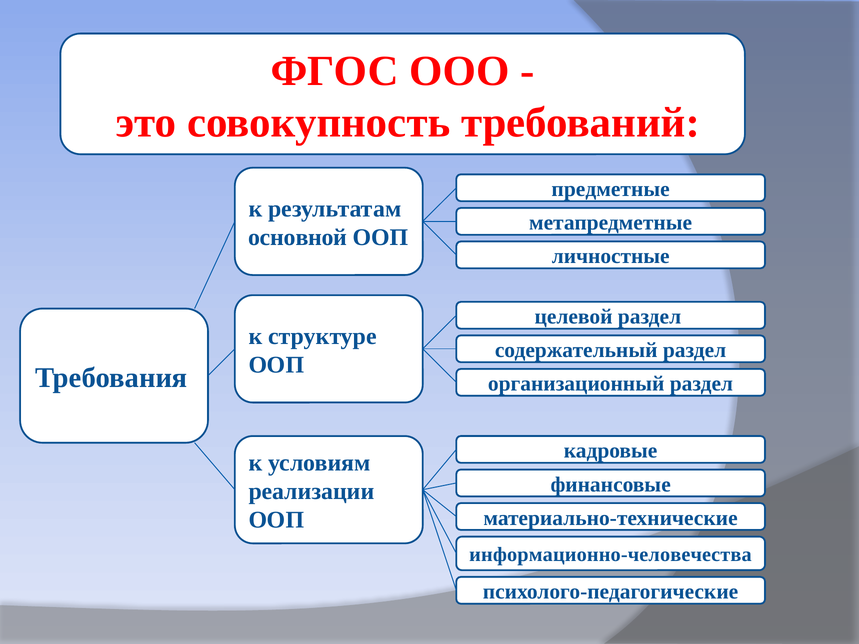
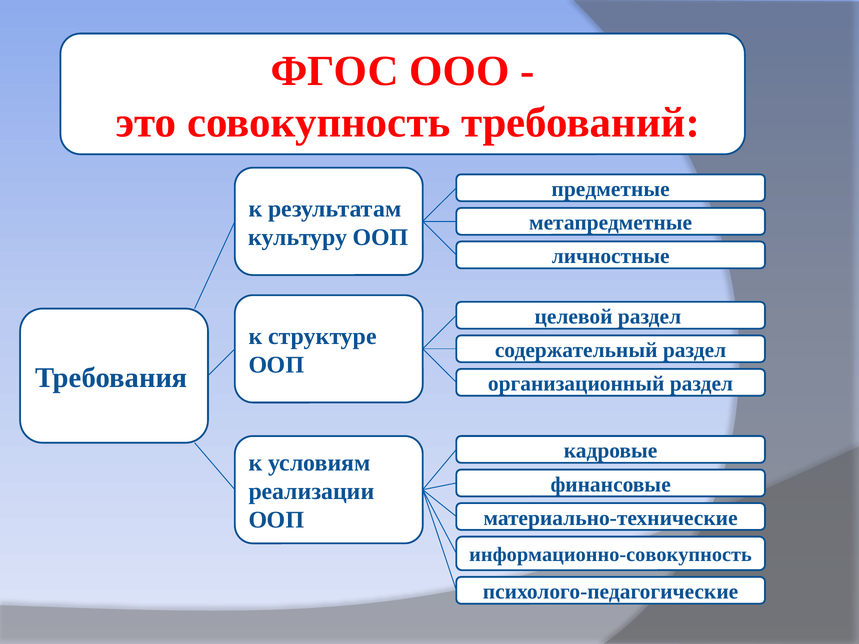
основной: основной -> культуру (298, 237)
информационно-человечества: информационно-человечества -> информационно-совокупность (611, 555)
